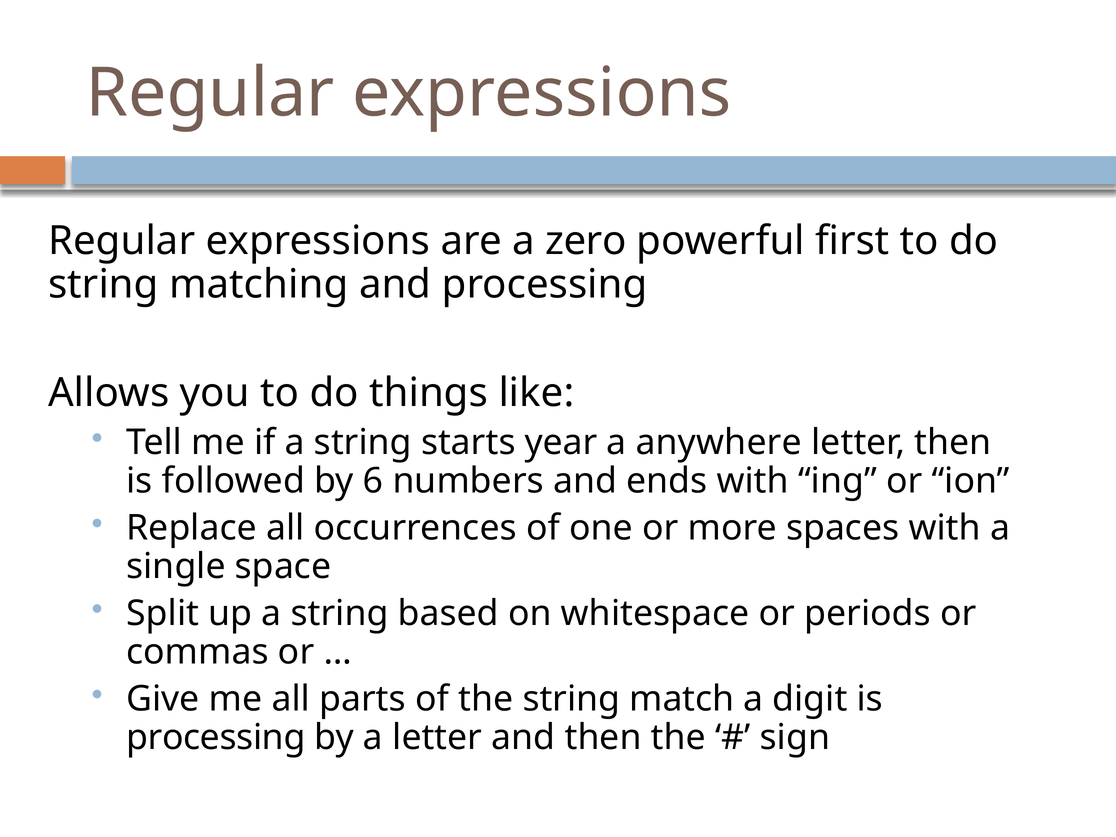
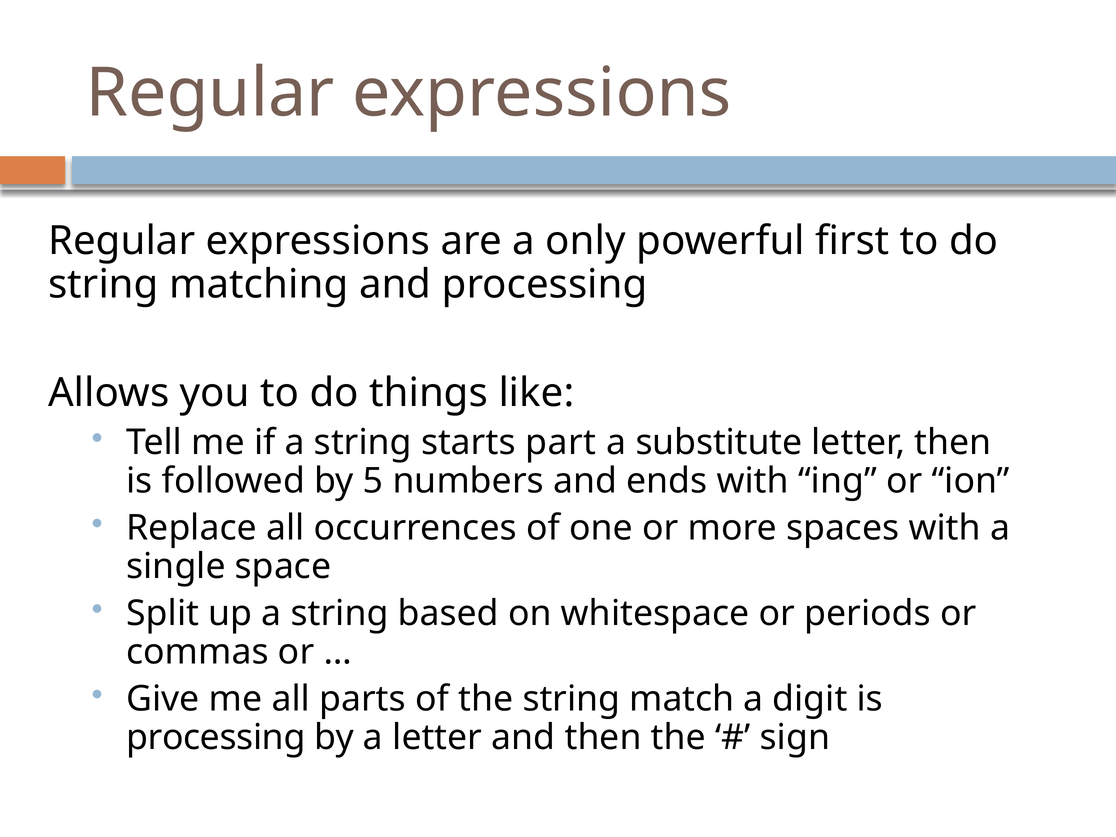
zero: zero -> only (586, 241)
year: year -> part (561, 443)
anywhere: anywhere -> substitute (719, 443)
6: 6 -> 5 (373, 481)
